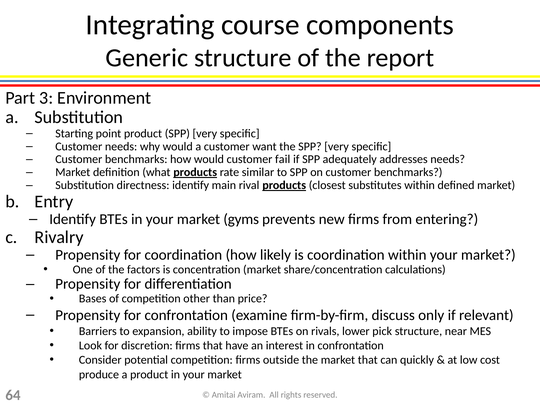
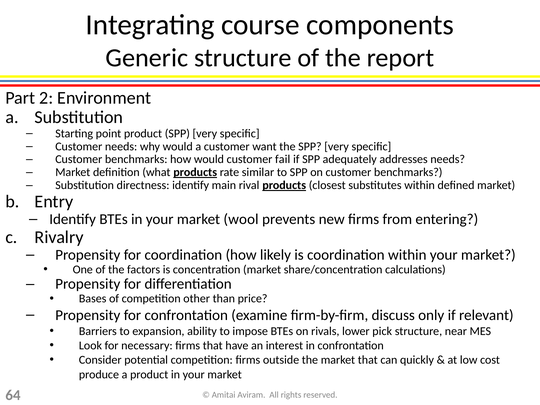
3: 3 -> 2 (46, 98)
gyms: gyms -> wool (241, 219)
discretion: discretion -> necessary (147, 346)
